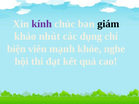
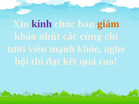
giám colour: black -> orange (108, 24)
dụng: dụng -> cùng (91, 36)
biện: biện -> tươi (16, 49)
